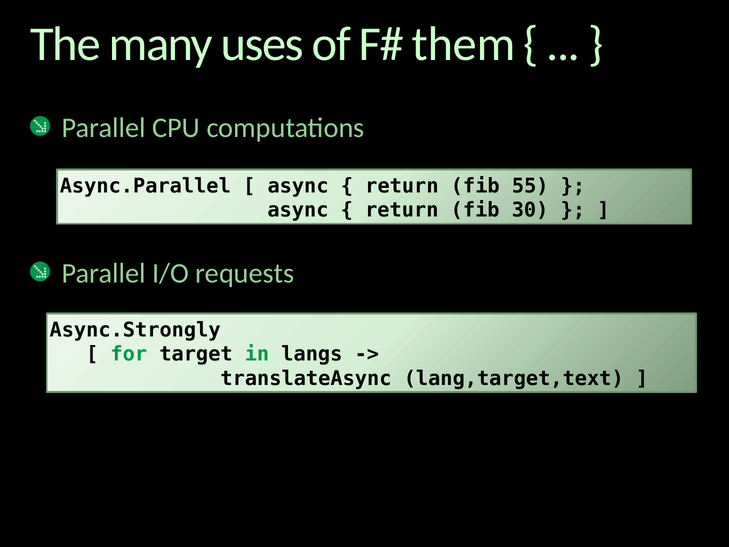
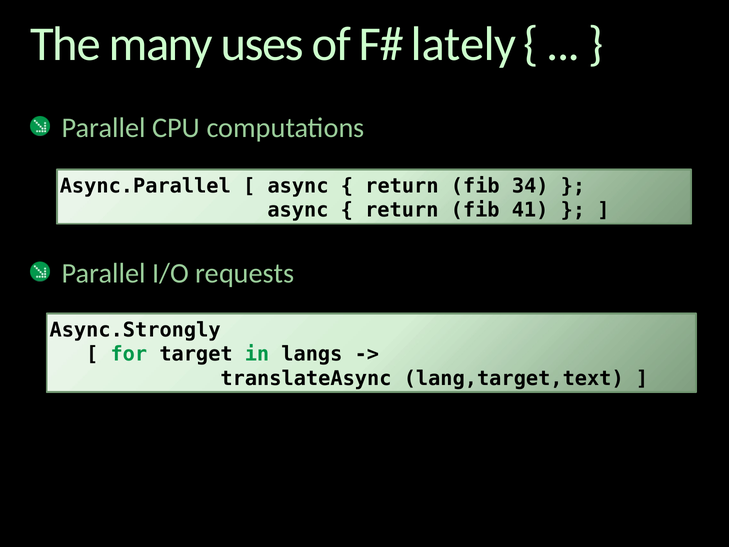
them: them -> lately (464, 44)
55: 55 -> 34 (530, 186)
30: 30 -> 41 (530, 210)
